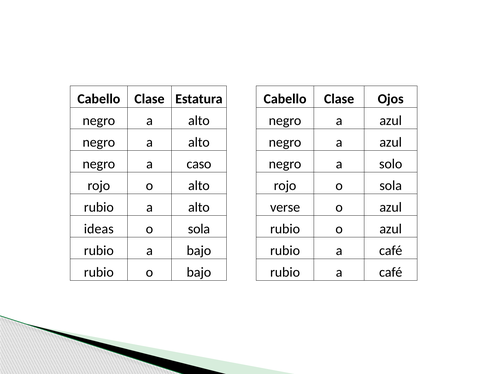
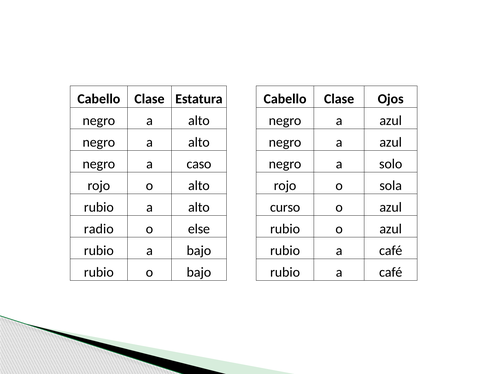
verse: verse -> curso (285, 207)
ideas: ideas -> radio (99, 229)
sola: sola -> else (199, 229)
